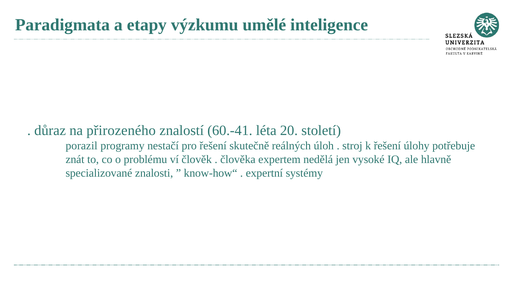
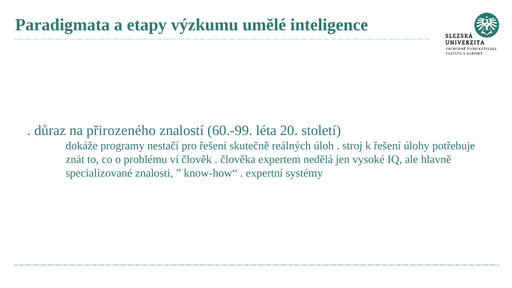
60.-41: 60.-41 -> 60.-99 (230, 131)
porazil: porazil -> dokáže (82, 146)
